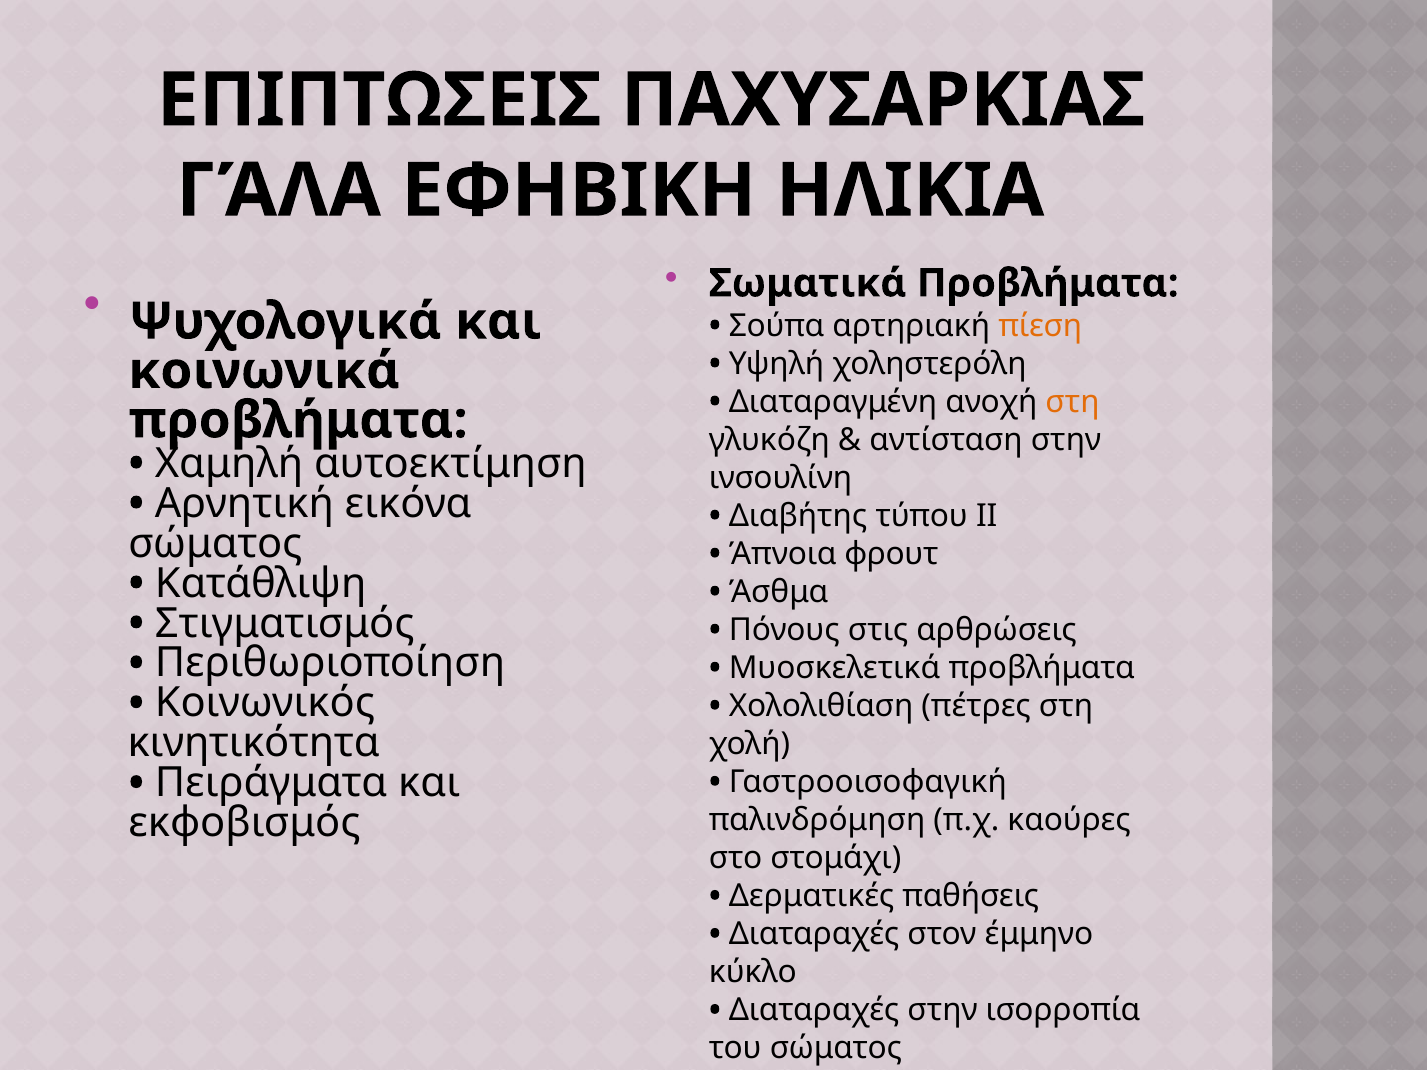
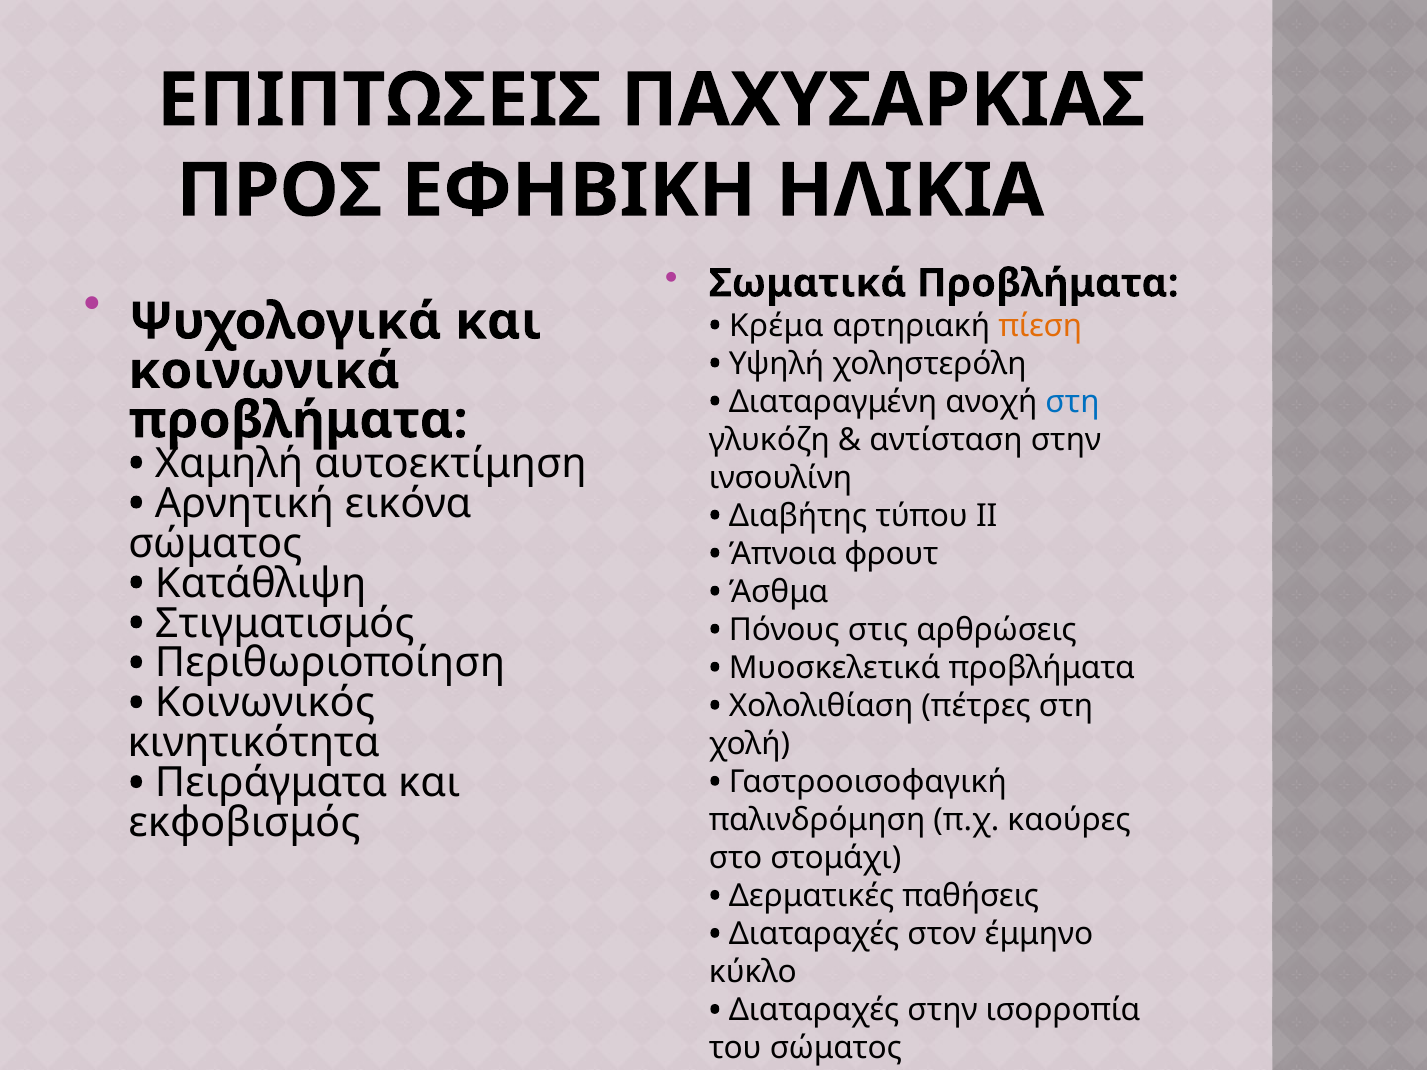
ΓΆΛΑ: ΓΆΛΑ -> ΠΡΟΣ (279, 191)
Σούπα: Σούπα -> Κρέμα (776, 326)
στη colour: orange -> blue (1072, 402)
